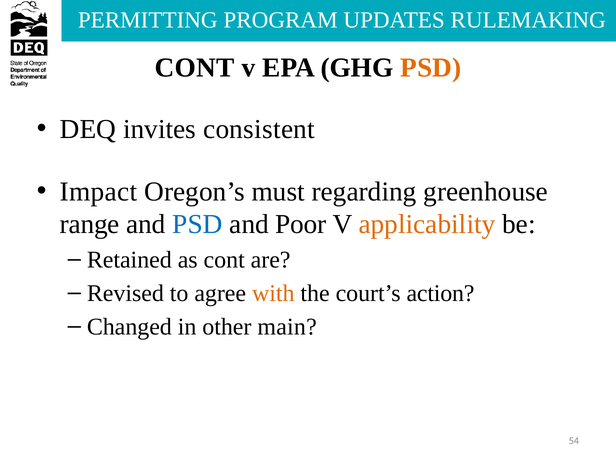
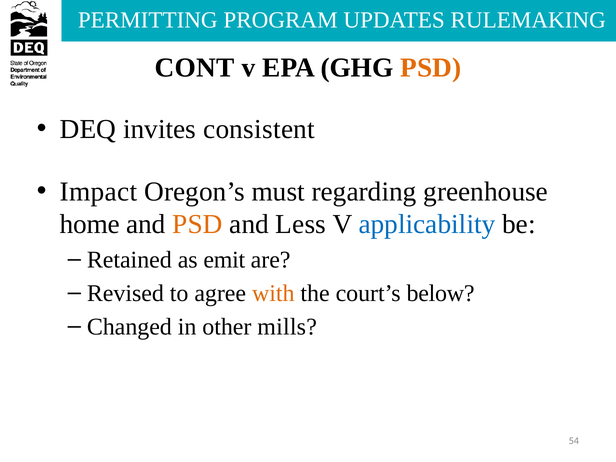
range: range -> home (90, 224)
PSD colour: blue -> orange (198, 224)
Poor: Poor -> Less (301, 224)
applicability colour: orange -> blue (427, 224)
as cont: cont -> emit (224, 260)
action: action -> below (441, 293)
main: main -> mills (287, 327)
